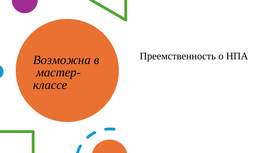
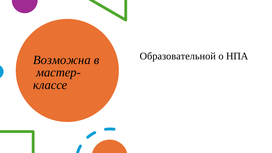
Преемственность: Преемственность -> Образовательной (178, 56)
